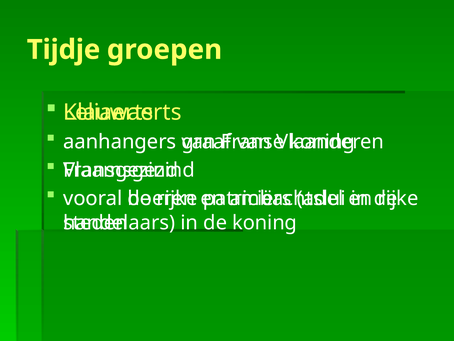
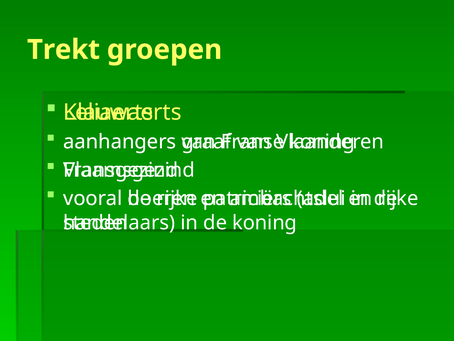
Tijdje: Tijdje -> Trekt (64, 50)
